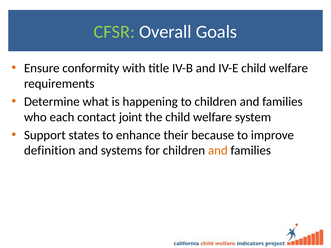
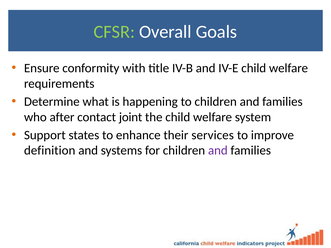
each: each -> after (62, 117)
because: because -> services (213, 135)
and colour: orange -> purple (218, 151)
